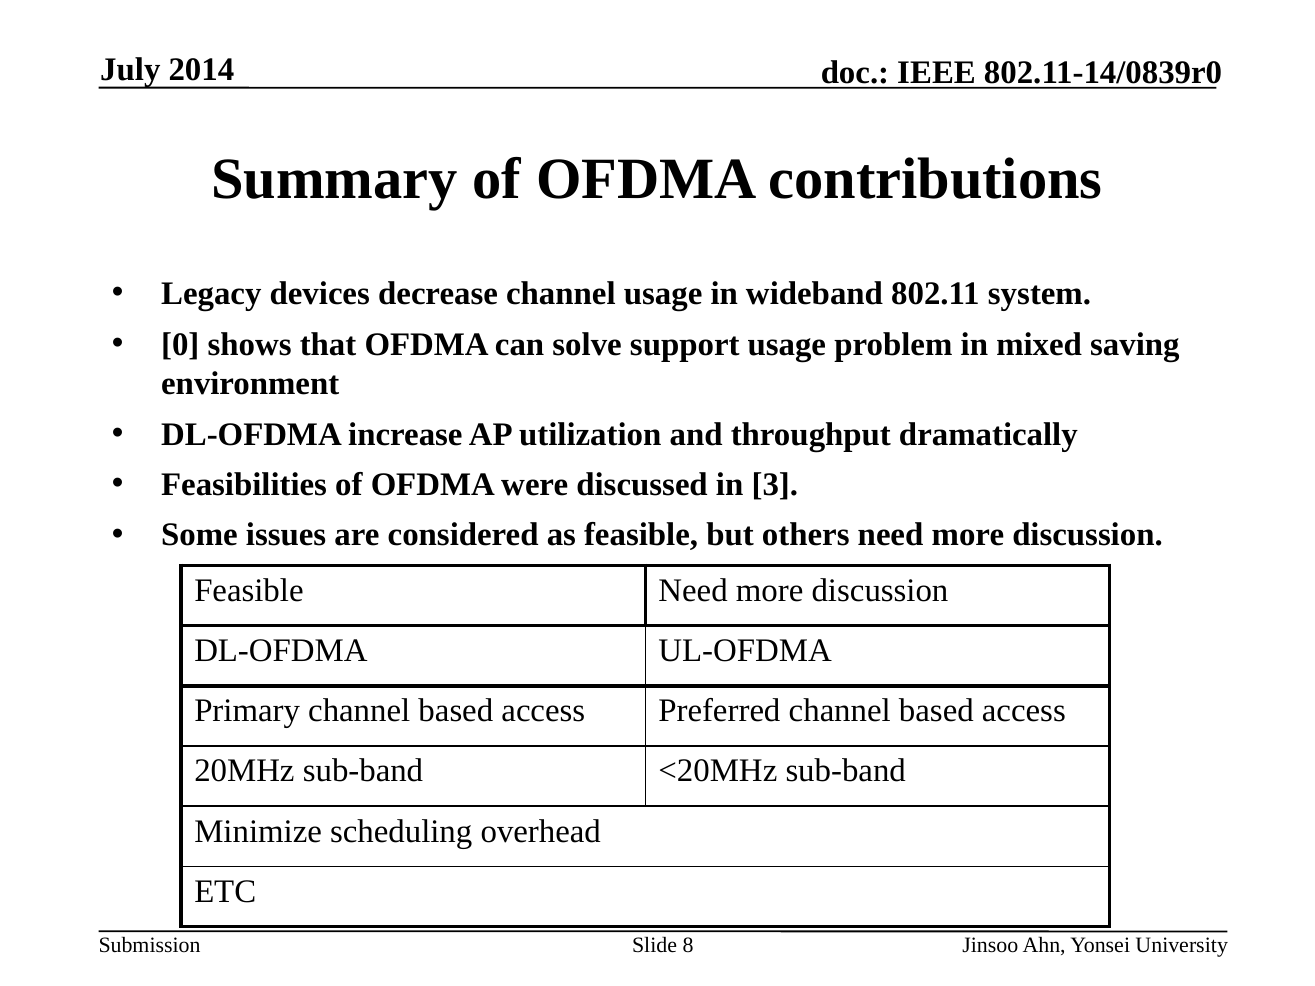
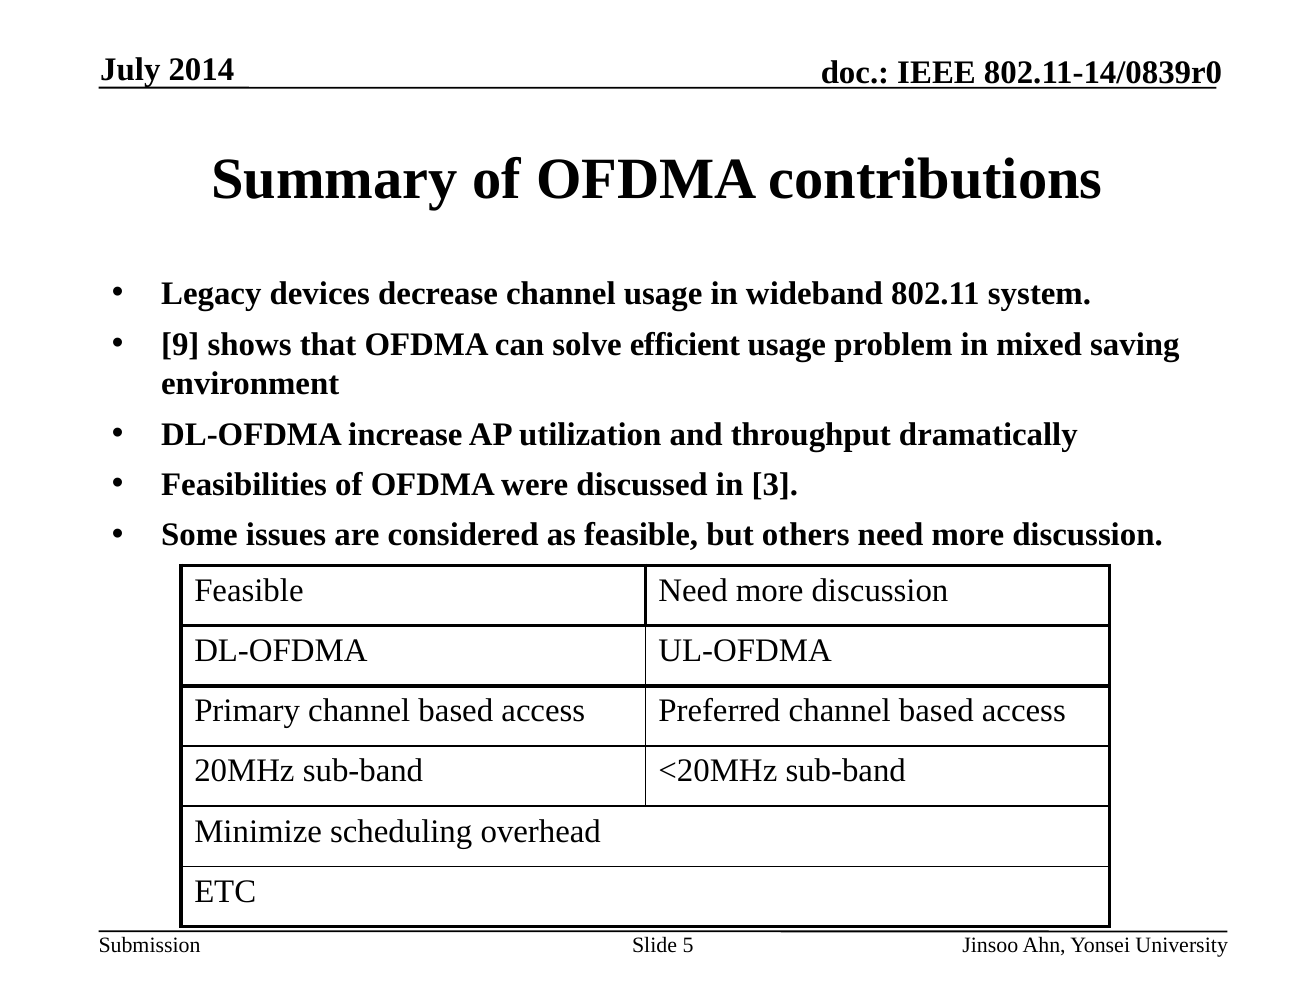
0: 0 -> 9 (180, 344)
support: support -> efficient (685, 344)
8: 8 -> 5 (688, 946)
